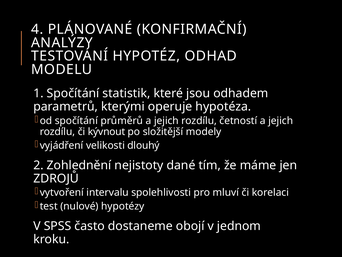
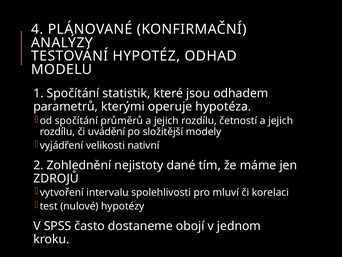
kývnout: kývnout -> uvádění (107, 131)
dlouhý: dlouhý -> nativní (143, 145)
